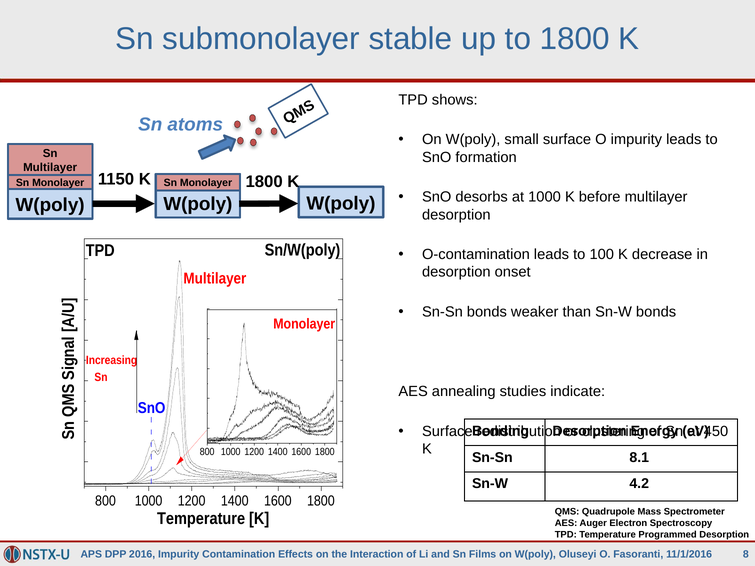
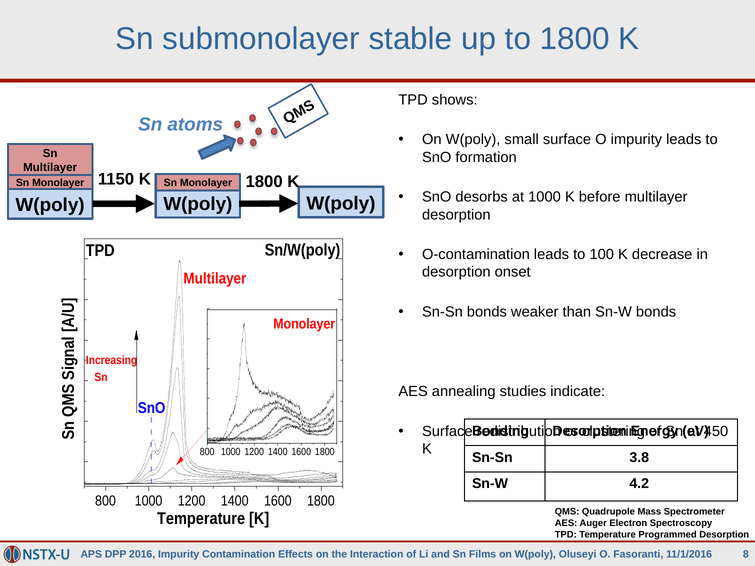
8.1: 8.1 -> 3.8 (639, 458)
